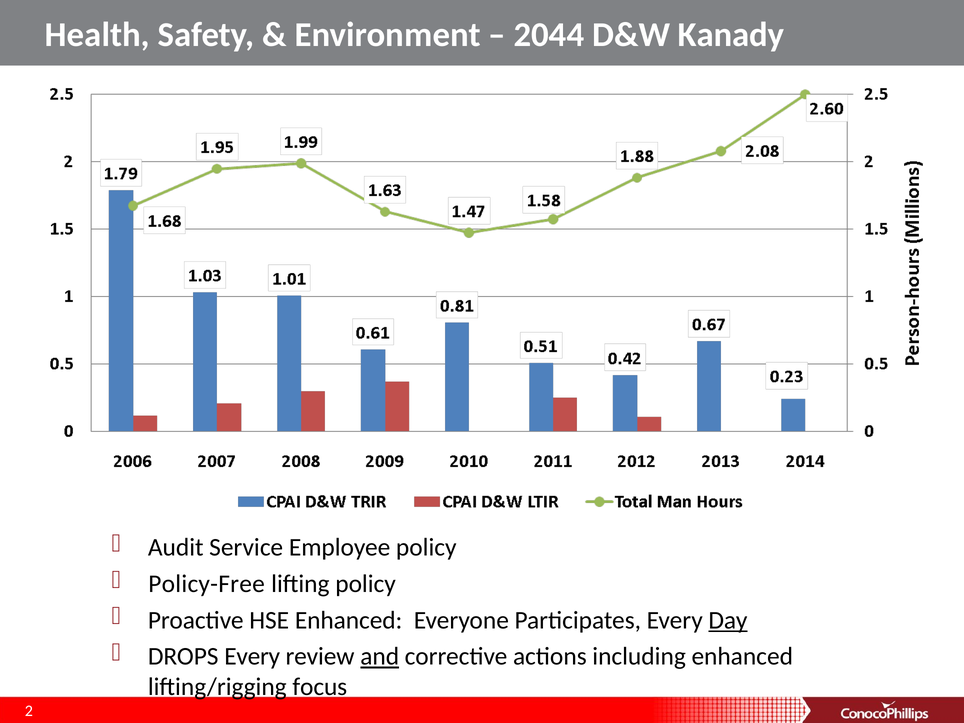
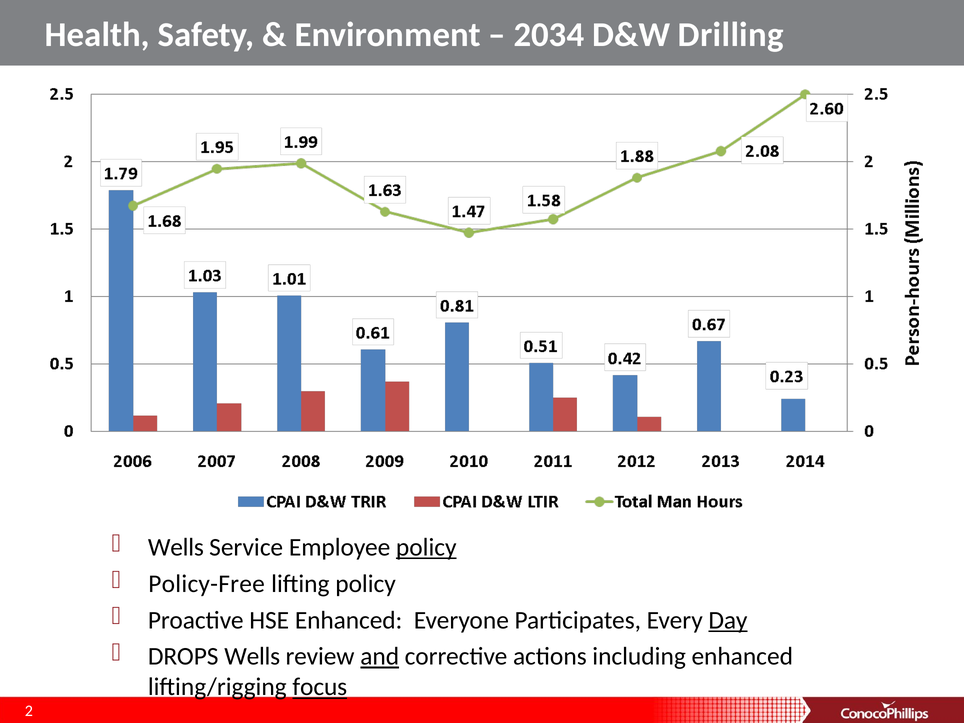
2044: 2044 -> 2034 (549, 35)
Kanady: Kanady -> Drilling (731, 35)
Audit: Audit -> Wells (176, 547)
policy underline: none -> present (426, 547)
DROPS Every: Every -> Wells (252, 657)
focus underline: none -> present (320, 687)
